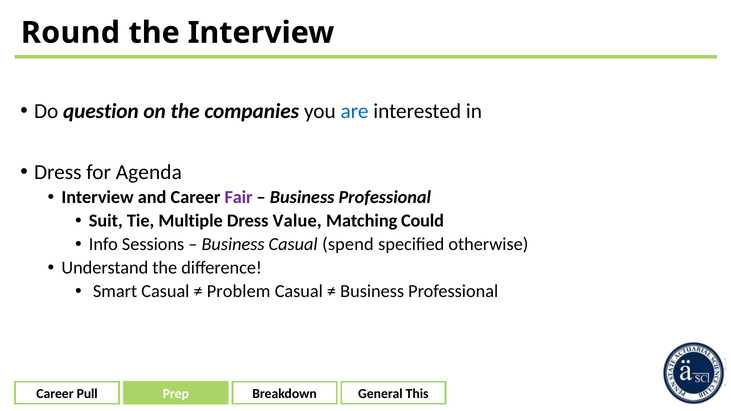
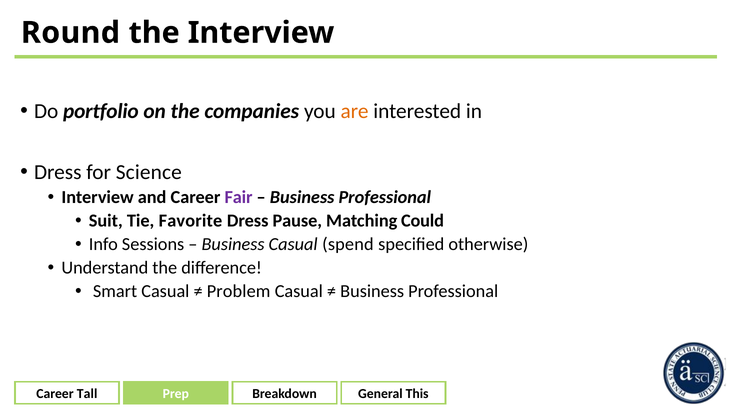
question: question -> portfolio (101, 111)
are colour: blue -> orange (355, 111)
Agenda: Agenda -> Science (149, 172)
Multiple: Multiple -> Favorite (191, 221)
Value: Value -> Pause (297, 221)
Pull: Pull -> Tall (87, 394)
